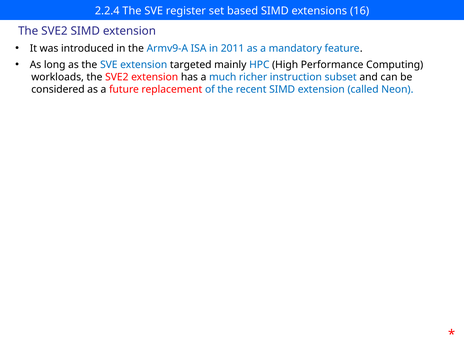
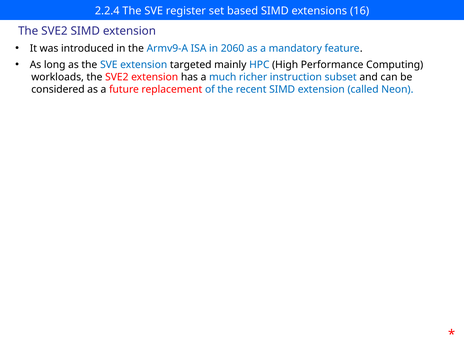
2011: 2011 -> 2060 (233, 48)
